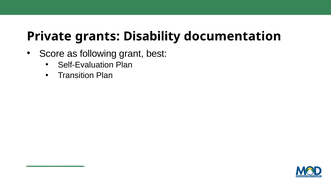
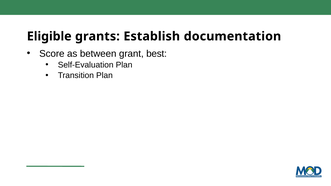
Private: Private -> Eligible (49, 36)
Disability: Disability -> Establish (152, 36)
following: following -> between (98, 54)
